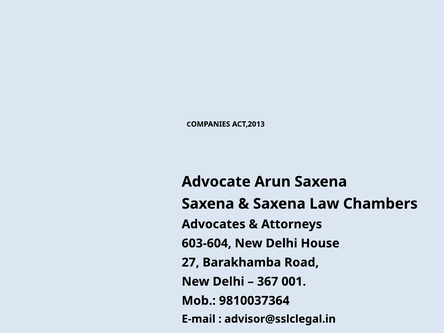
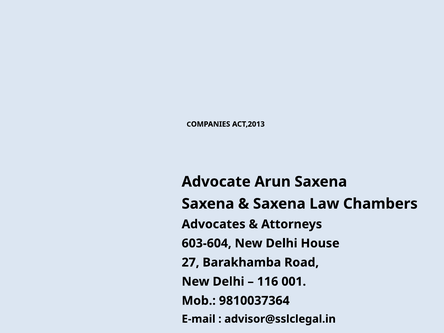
367: 367 -> 116 (268, 282)
